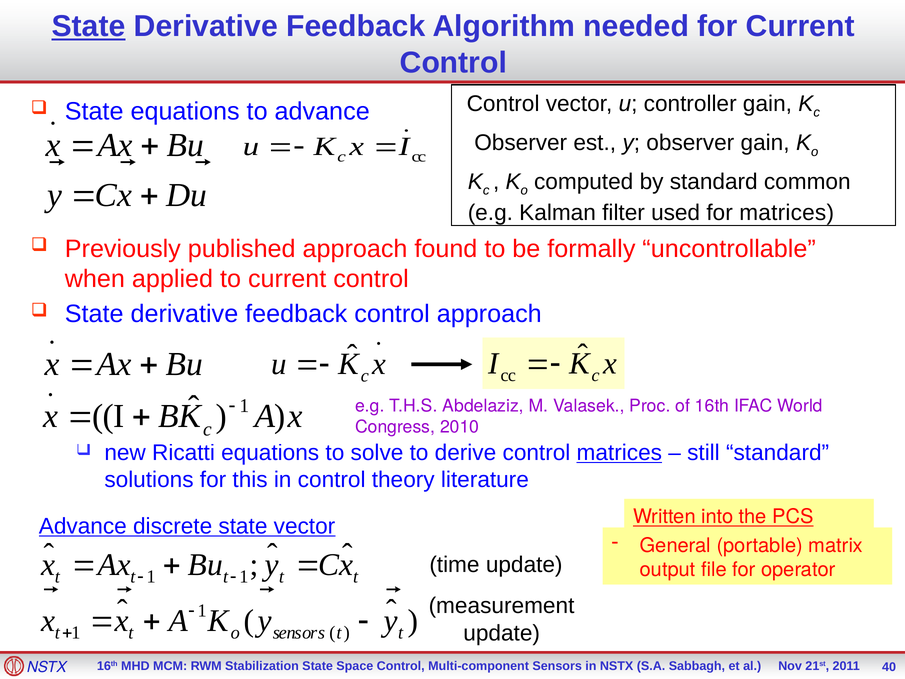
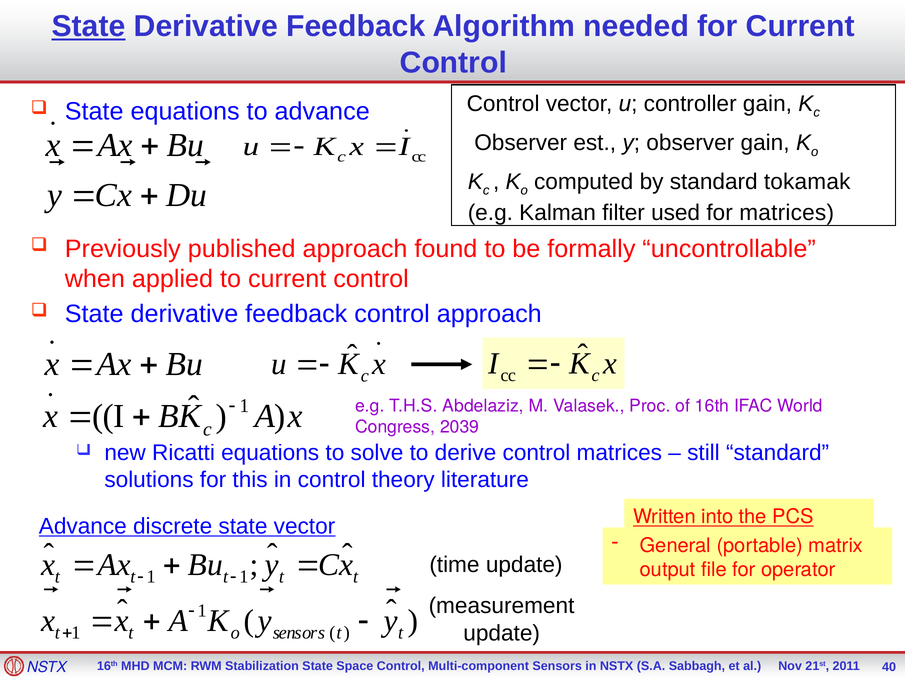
common: common -> tokamak (807, 182)
2010: 2010 -> 2039 (460, 427)
matrices underline: present -> none (619, 453)
